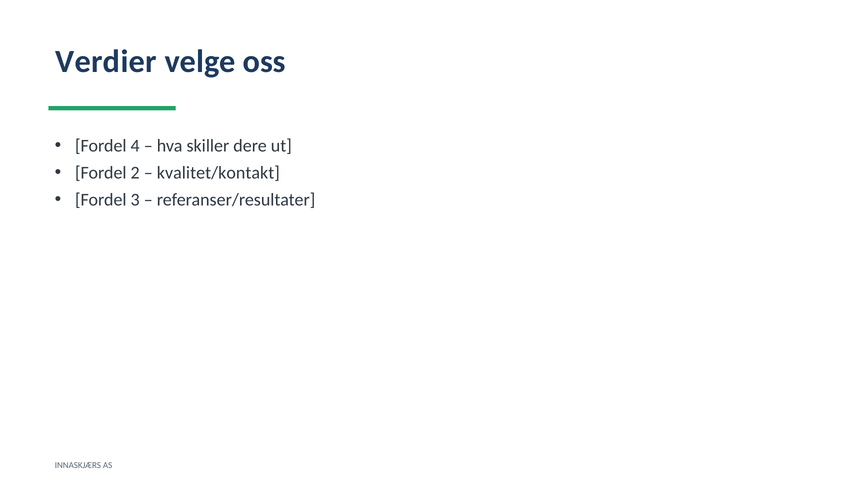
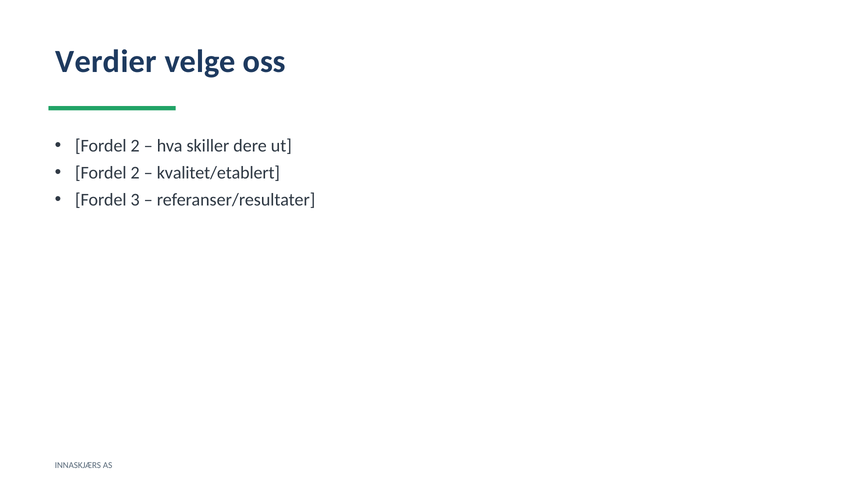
4: 4 -> 2 (135, 146)
kvalitet/kontakt: kvalitet/kontakt -> kvalitet/etablert (218, 173)
